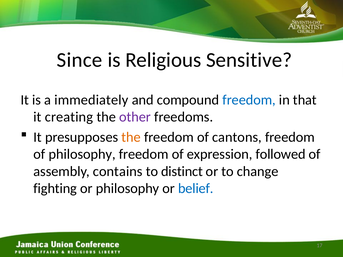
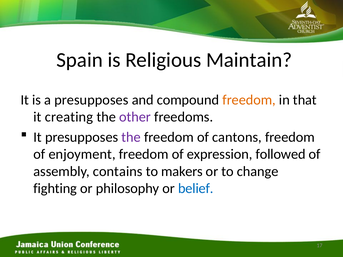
Since: Since -> Spain (80, 60)
Sensitive: Sensitive -> Maintain (249, 60)
a immediately: immediately -> presupposes (91, 100)
freedom colour: blue -> orange (249, 100)
the colour: orange -> purple (131, 137)
of philosophy: philosophy -> enjoyment (82, 154)
distinct: distinct -> makers (182, 172)
